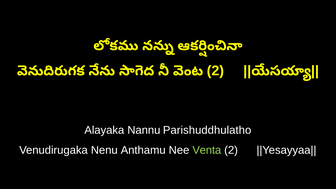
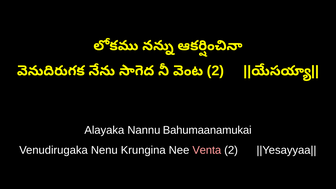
Parishuddhulatho: Parishuddhulatho -> Bahumaanamukai (207, 130)
Anthamu: Anthamu -> Krungina (143, 150)
Venta colour: light green -> pink (207, 150)
